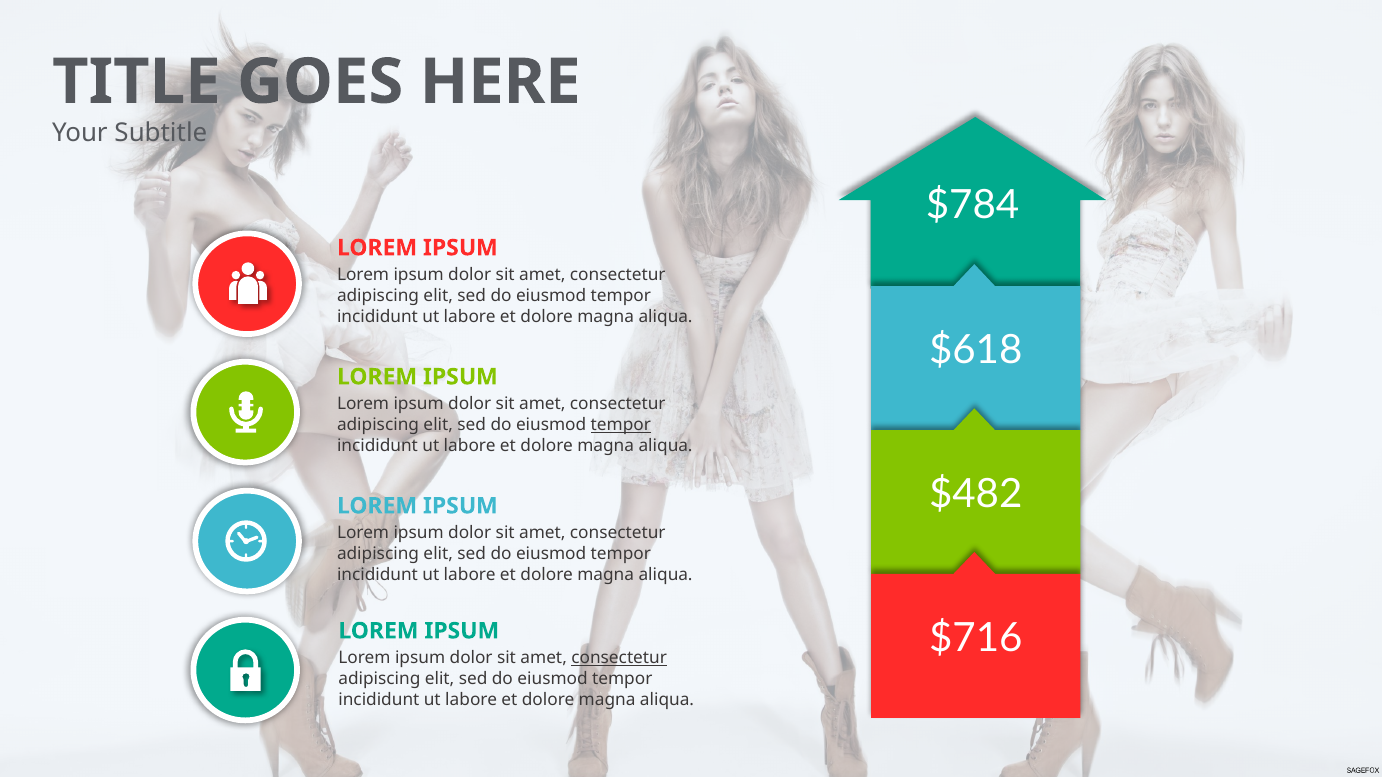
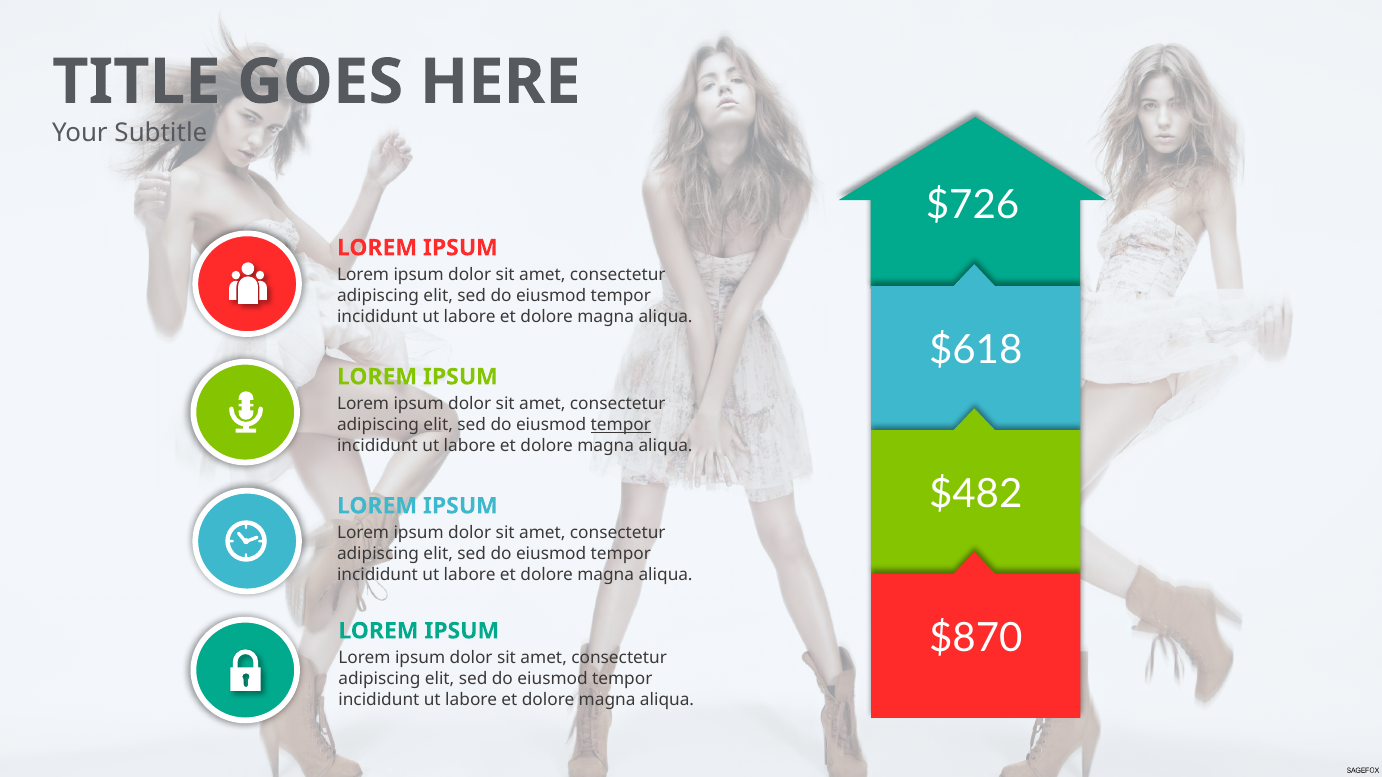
$784: $784 -> $726 (973, 206)
$716: $716 -> $870 (976, 638)
consectetur underline: present -> none (619, 658)
